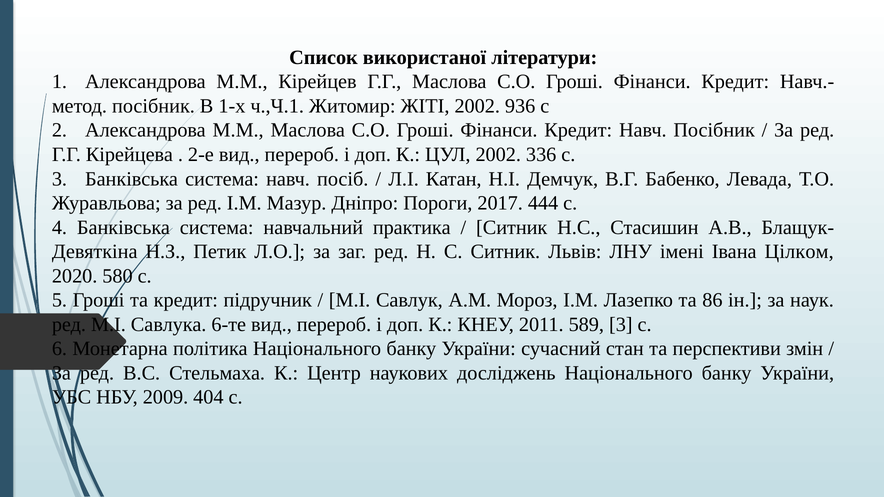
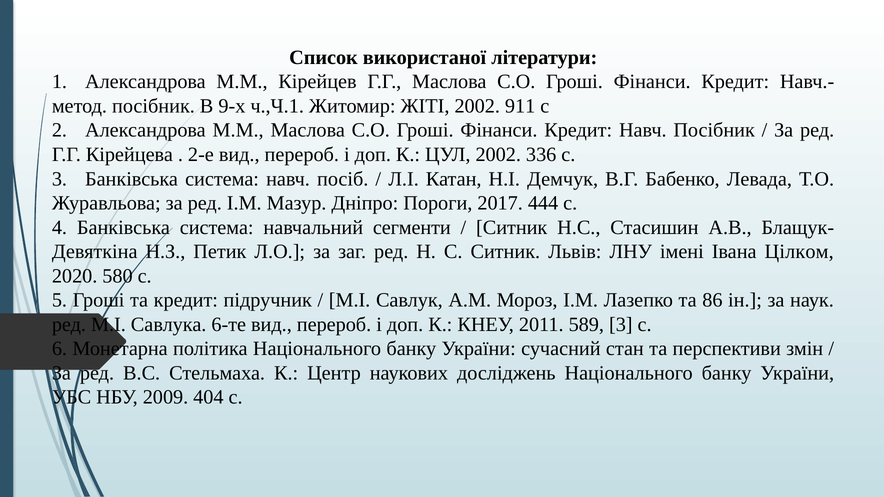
1-х: 1-х -> 9-х (232, 106)
936: 936 -> 911 (520, 106)
практика: практика -> сегменти (412, 227)
